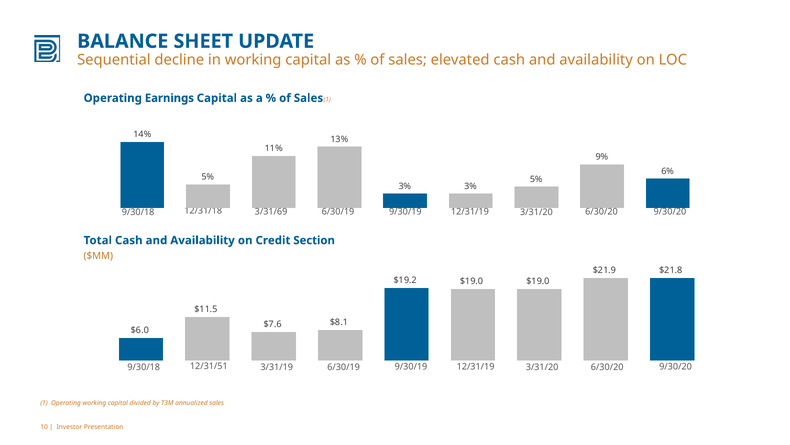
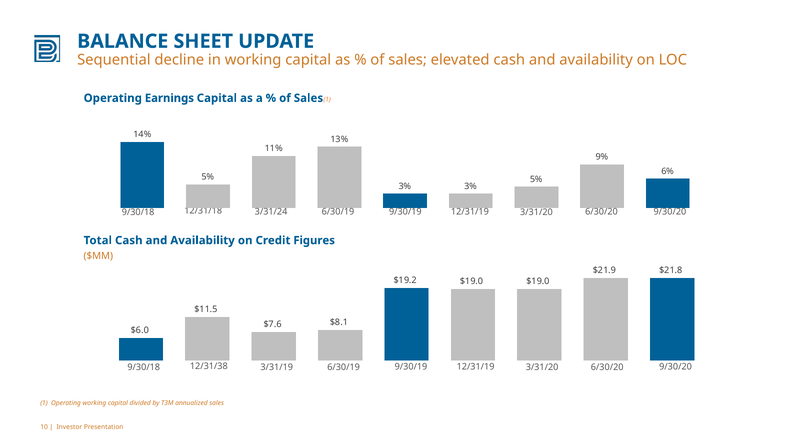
3/31/69: 3/31/69 -> 3/31/24 (271, 211)
Section: Section -> Figures (314, 240)
12/31/51: 12/31/51 -> 12/31/38 (209, 366)
